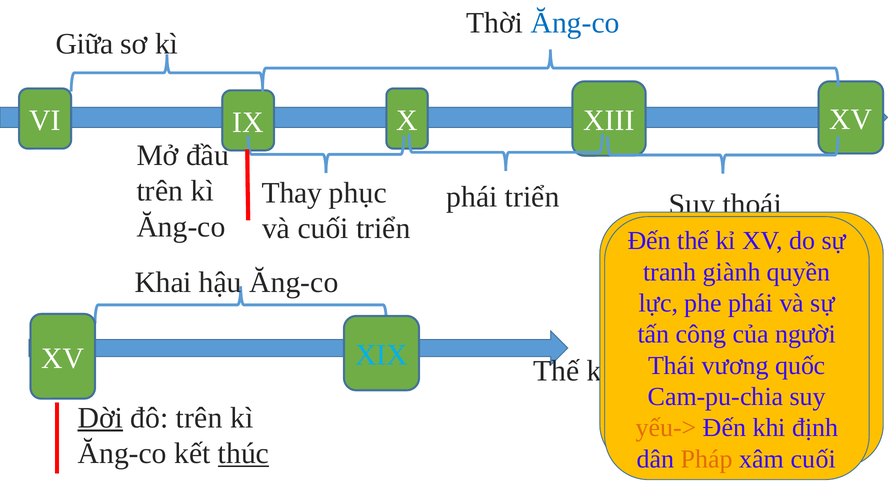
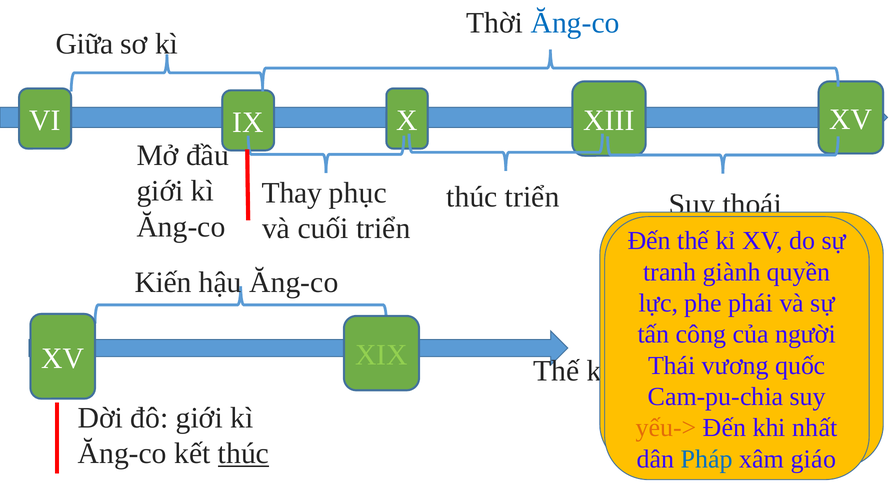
trên: trên -> giới (160, 191)
phái: phái -> thúc (472, 197)
Khai: Khai -> Kiến (163, 283)
XIX colour: light blue -> light green (381, 355)
Dời underline: present -> none (100, 418)
đô trên: trên -> giới (199, 418)
khi định: định -> nhất (815, 428)
Pháp colour: orange -> blue (707, 459)
xâm cuối: cuối -> giáo (813, 459)
